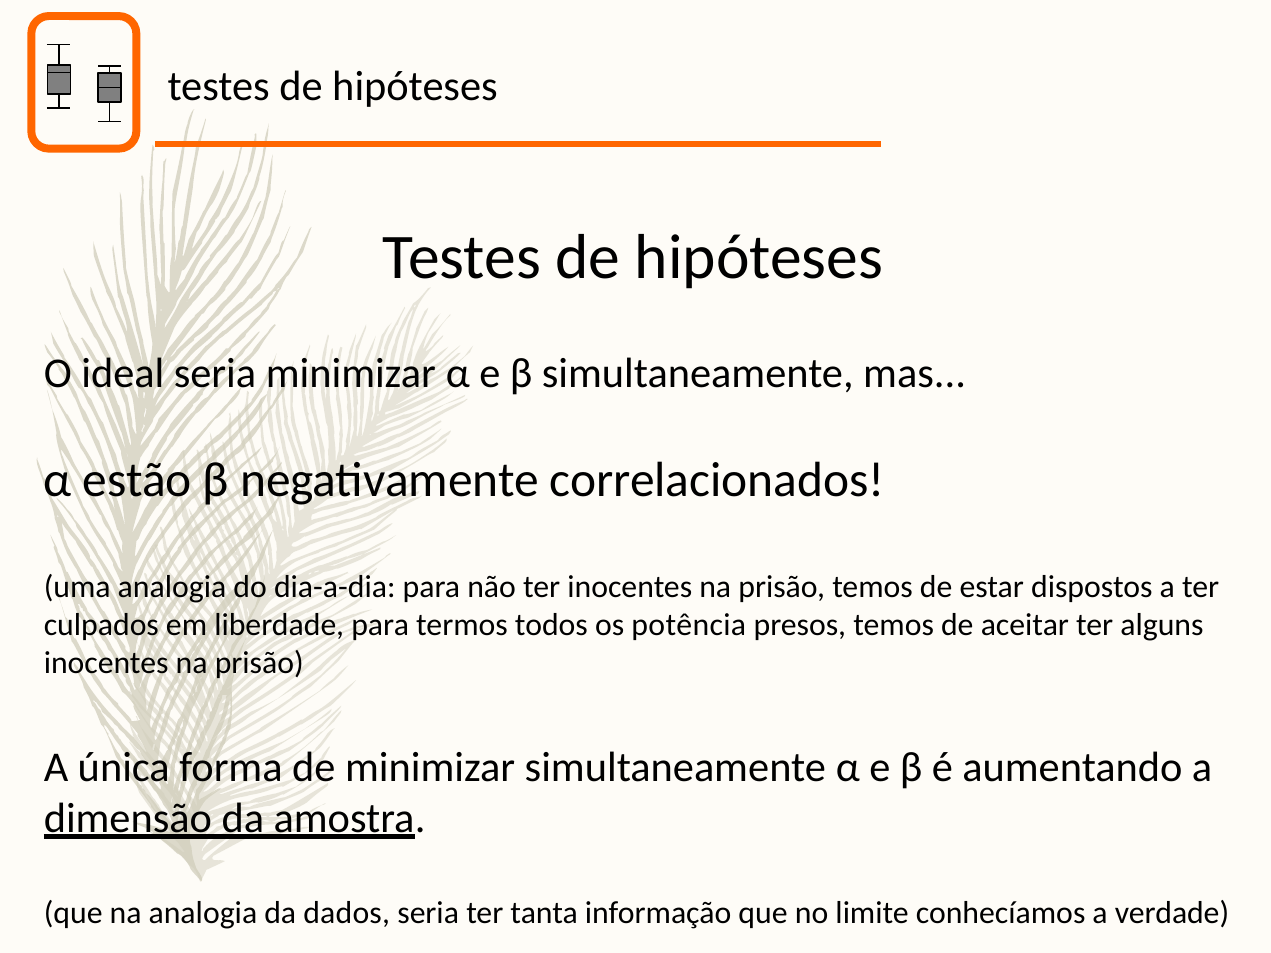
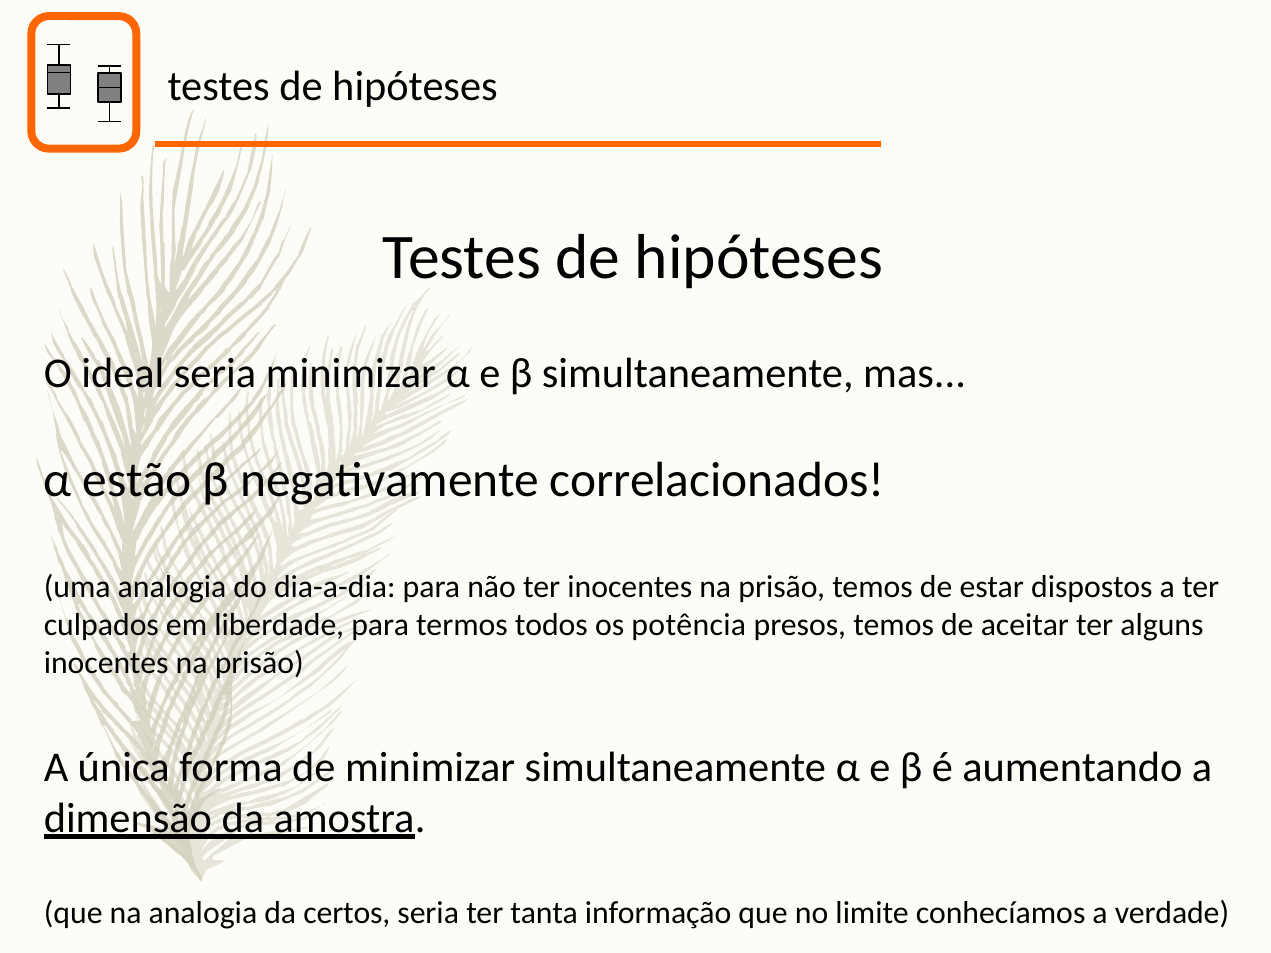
dados: dados -> certos (347, 913)
